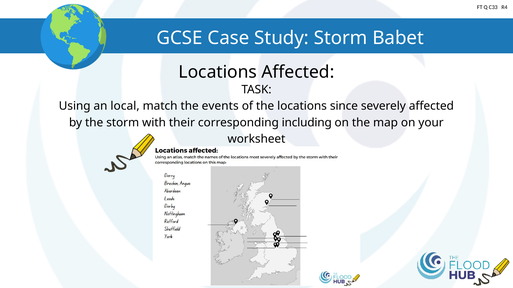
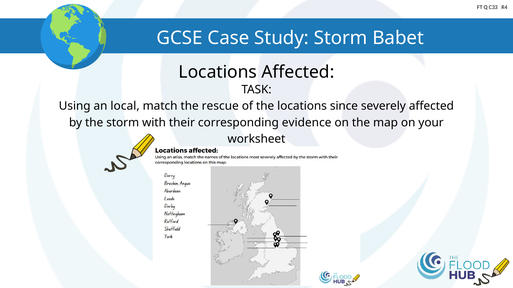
events: events -> rescue (220, 106)
including: including -> evidence (307, 123)
